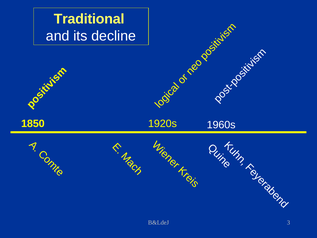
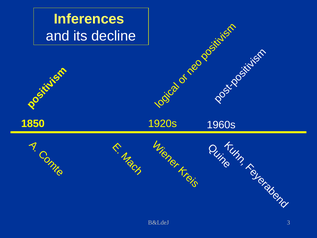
Traditional: Traditional -> Inferences (89, 19)
